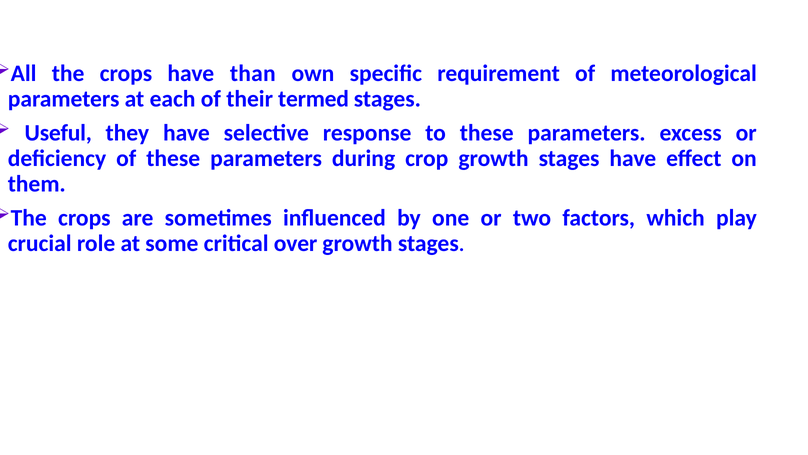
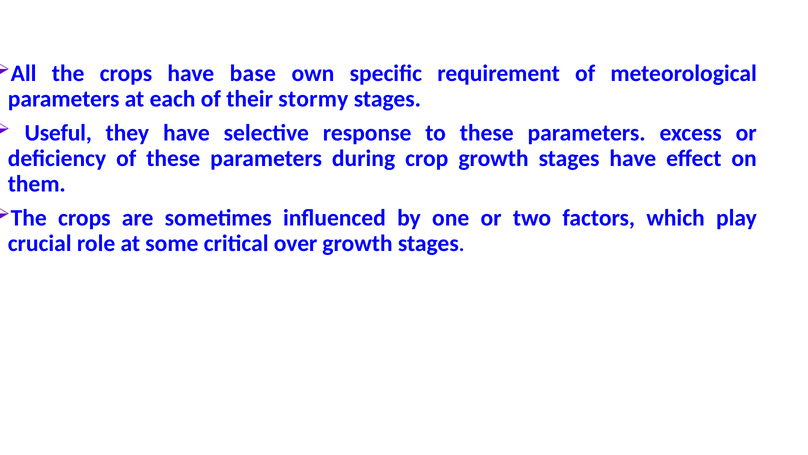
than: than -> base (253, 74)
termed: termed -> stormy (313, 99)
